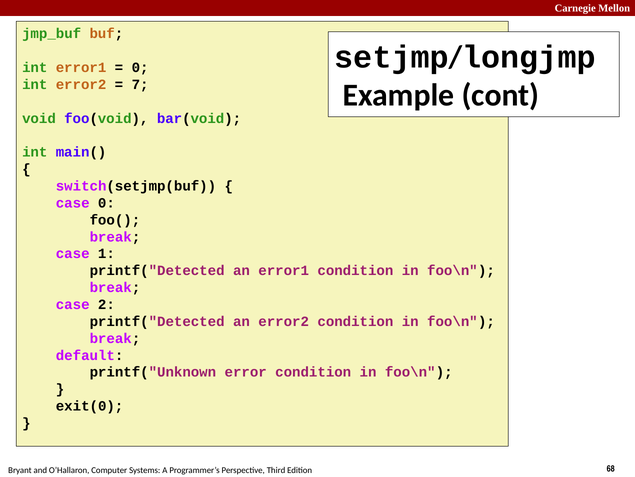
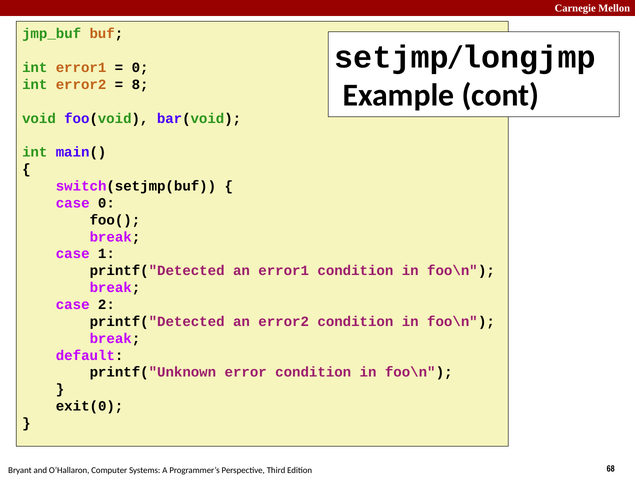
7: 7 -> 8 (140, 84)
